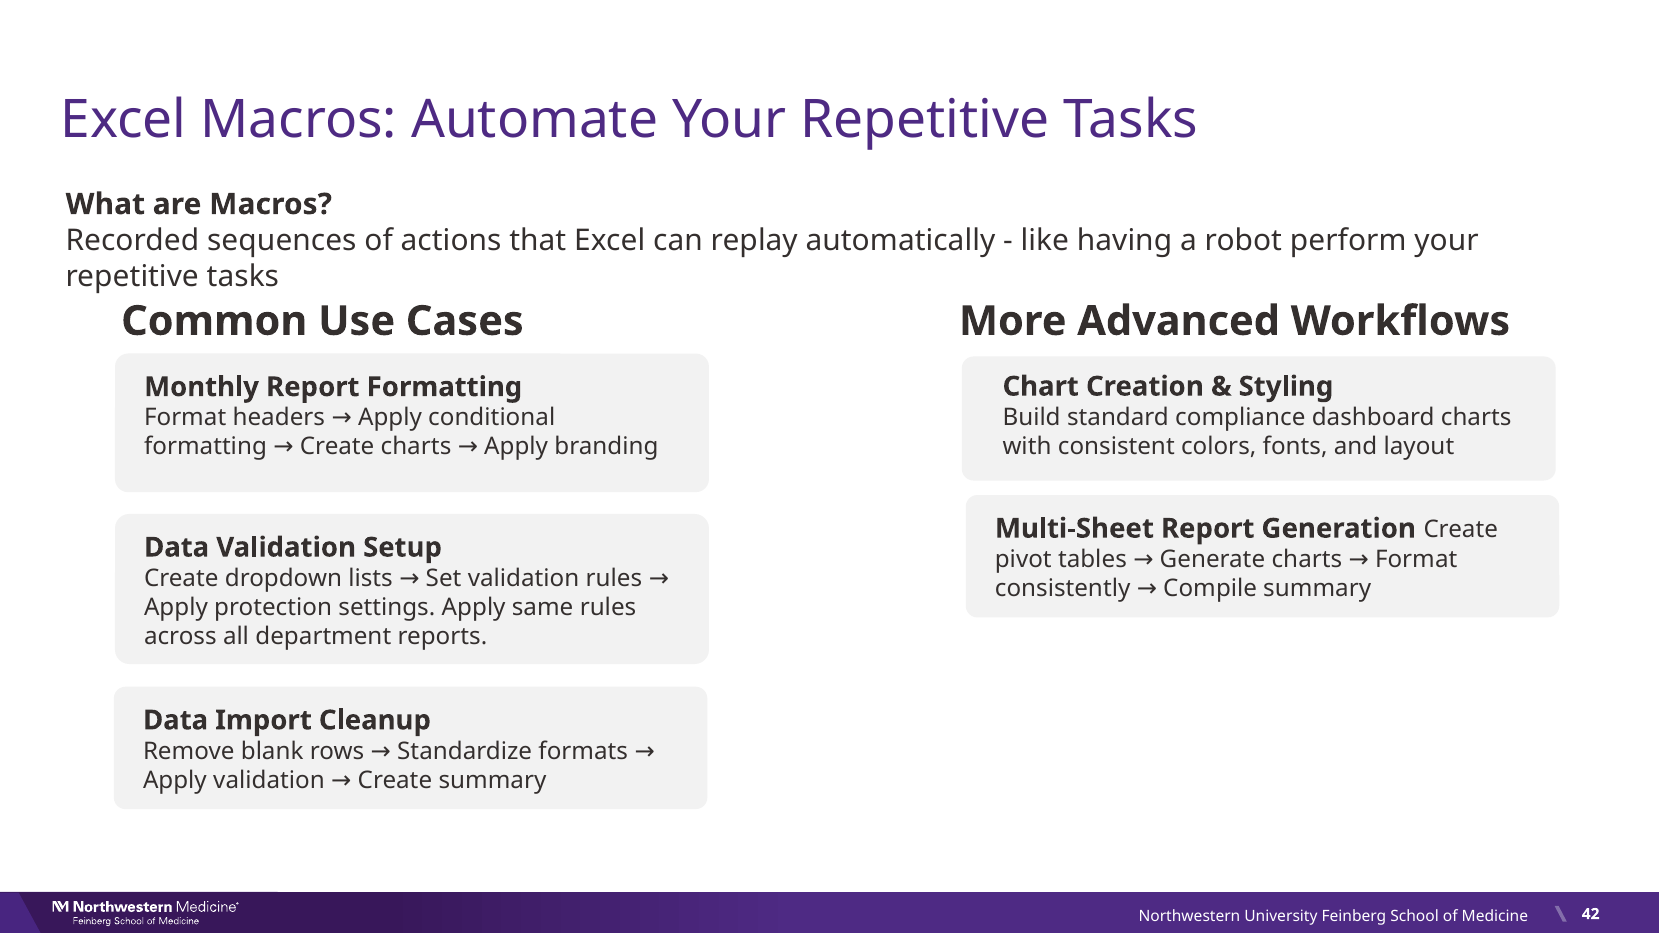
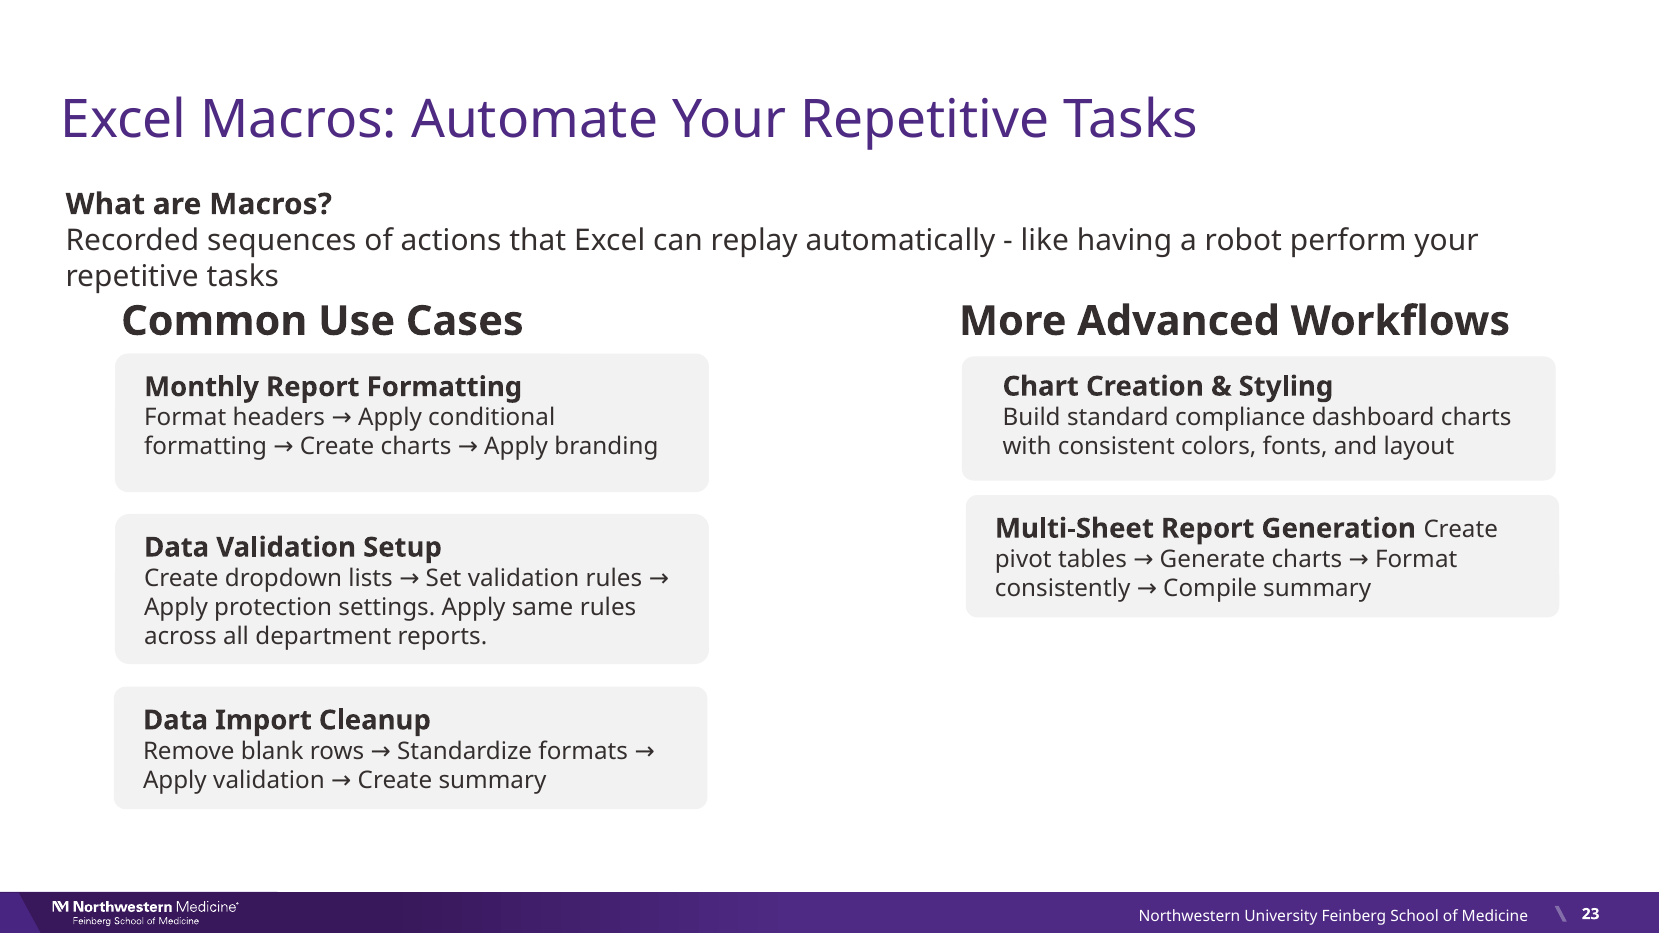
42: 42 -> 23 (1591, 914)
